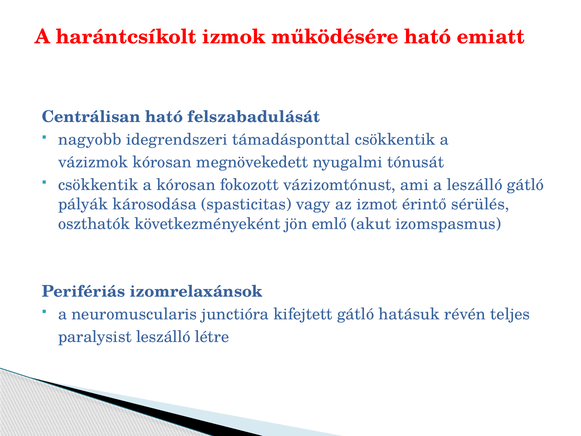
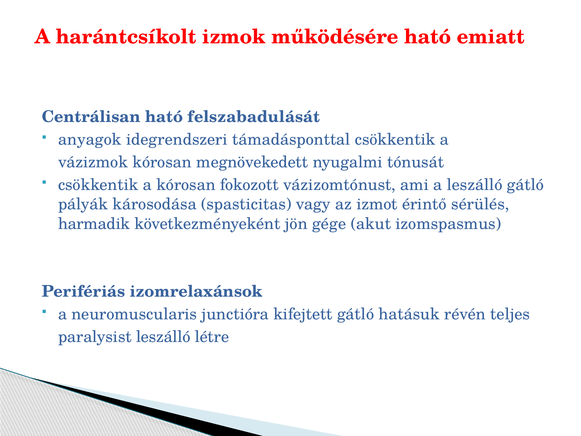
nagyobb: nagyobb -> anyagok (90, 140)
oszthatók: oszthatók -> harmadik (94, 224)
emlő: emlő -> gége (329, 224)
